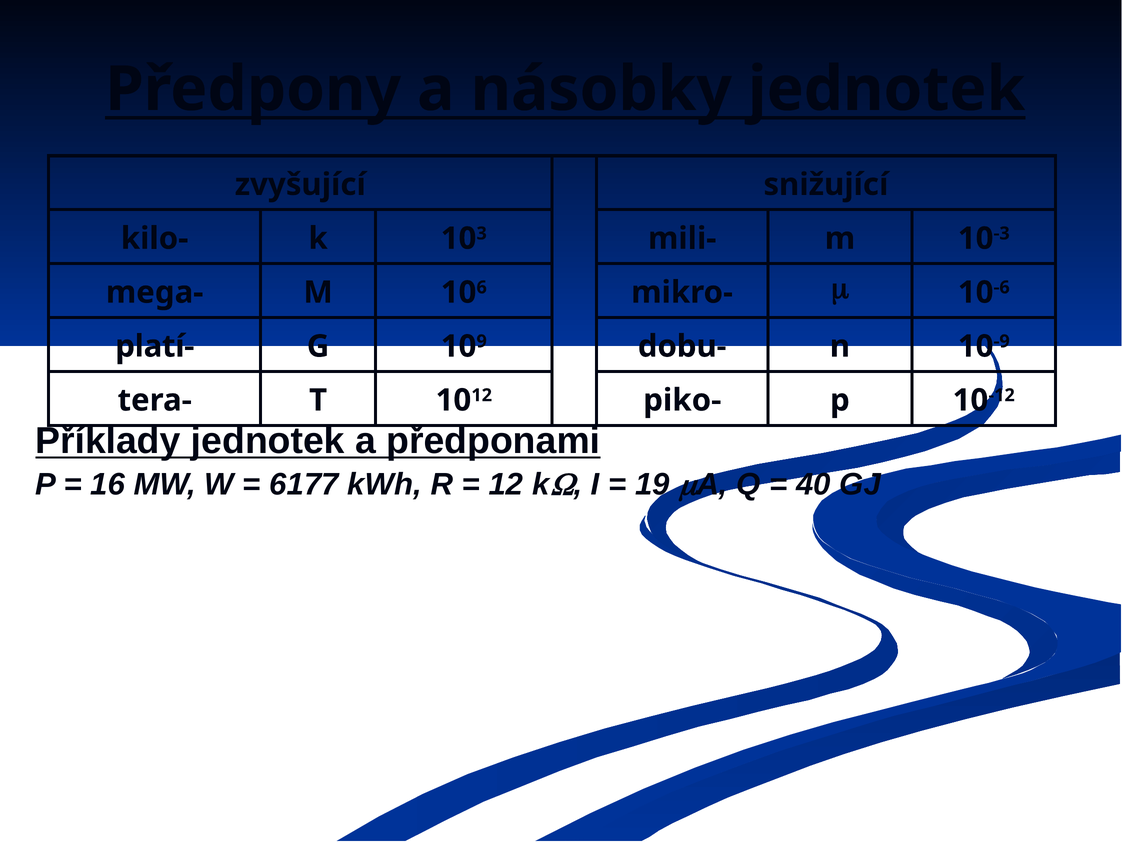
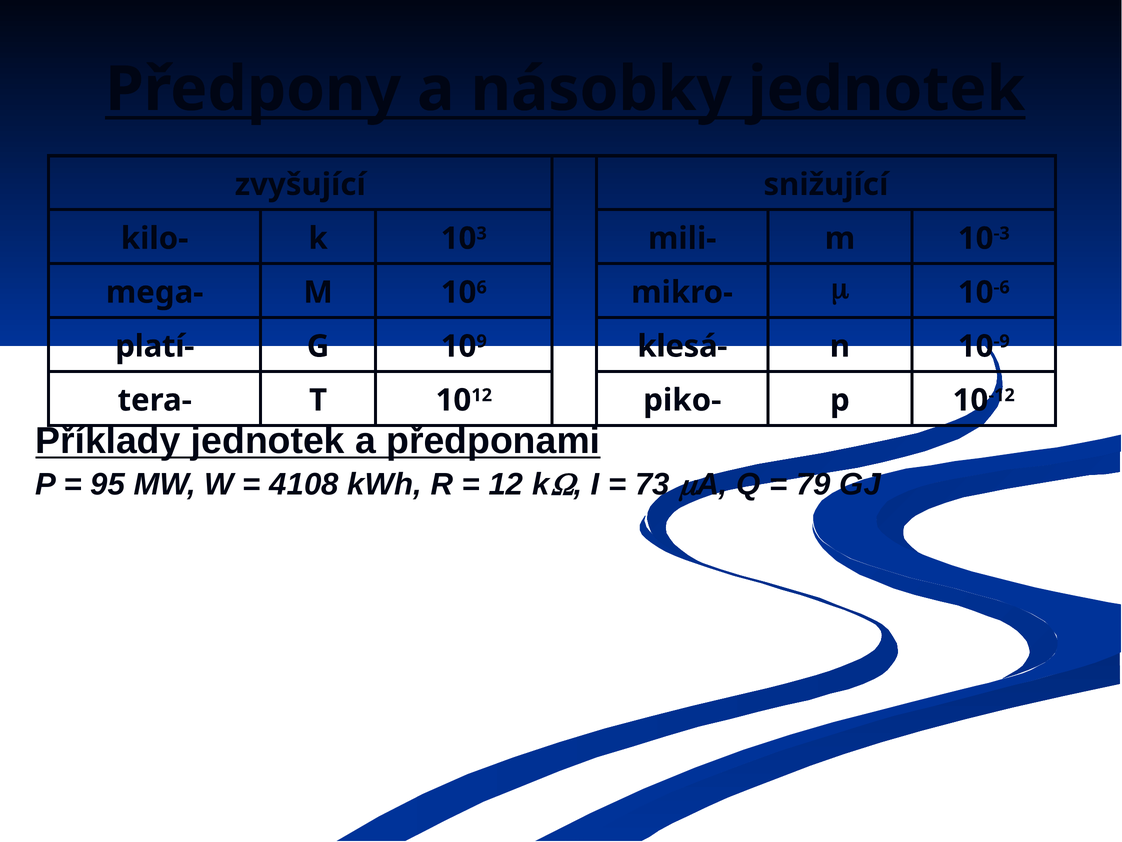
dobu-: dobu- -> klesá- (682, 346)
16: 16 -> 95 (108, 484)
6177: 6177 -> 4108 (304, 484)
19: 19 -> 73 (652, 484)
40: 40 -> 79 (813, 484)
